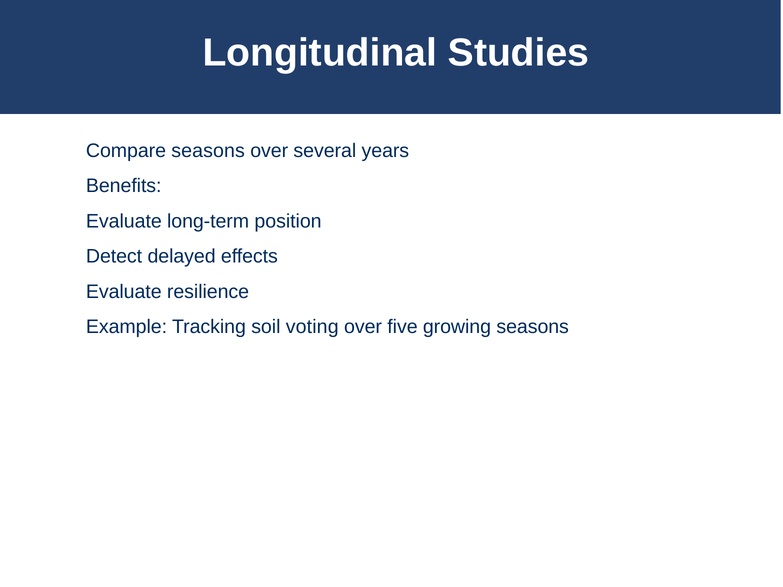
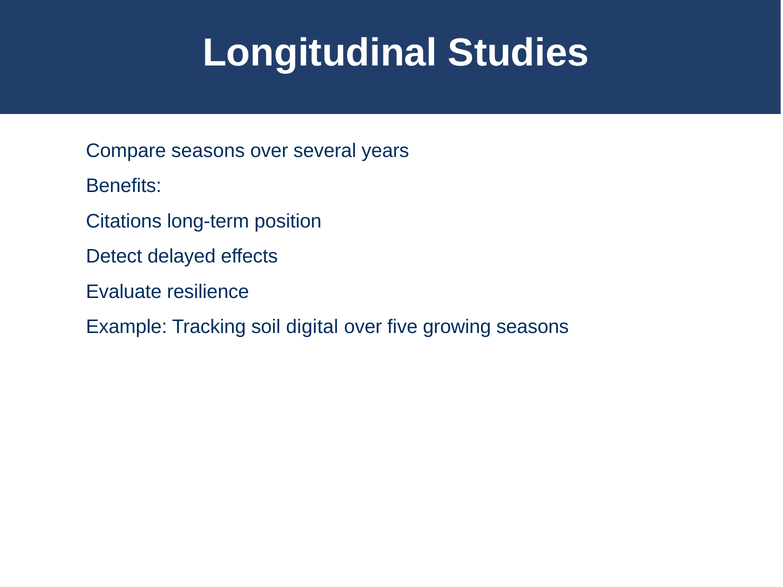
Evaluate: Evaluate -> Citations (124, 221)
voting: voting -> digital (312, 327)
